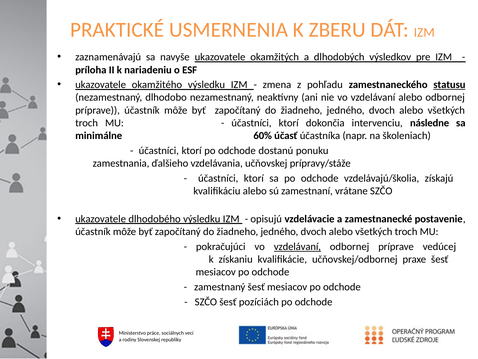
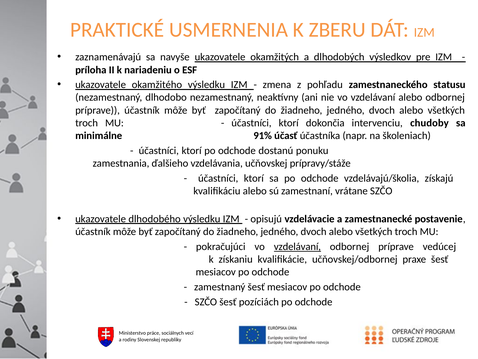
statusu underline: present -> none (449, 85)
následne: následne -> chudoby (429, 123)
60%: 60% -> 91% (263, 136)
